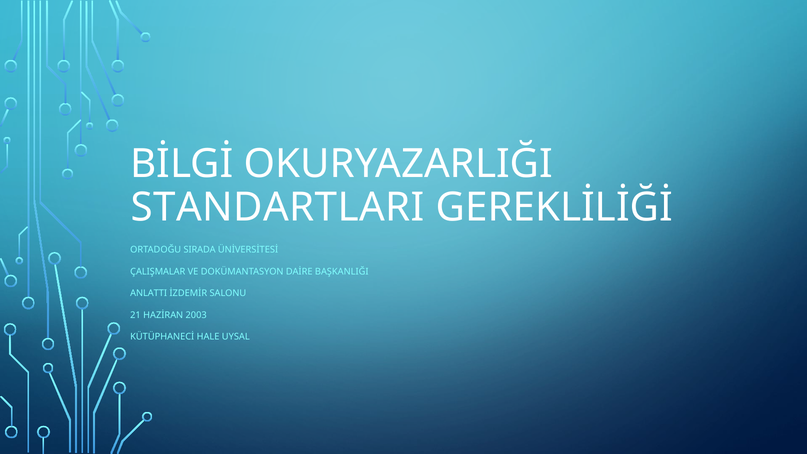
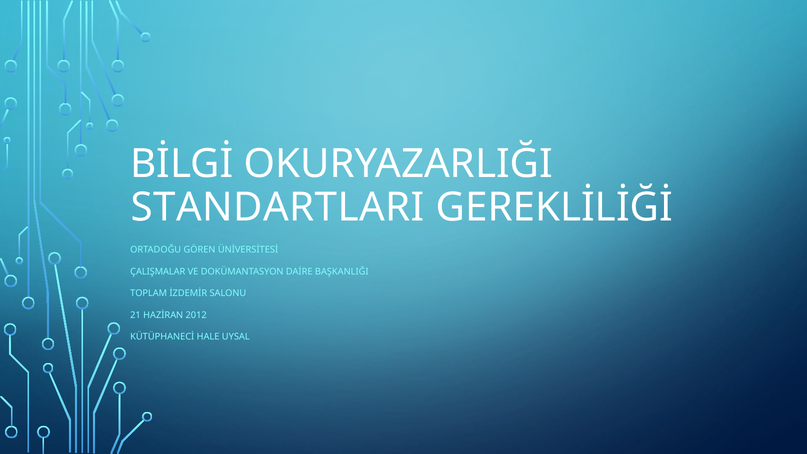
SIRADA: SIRADA -> GÖREN (200, 250)
ANLATTI: ANLATTI -> TOPLAM (149, 293)
2003: 2003 -> 2012 (196, 315)
